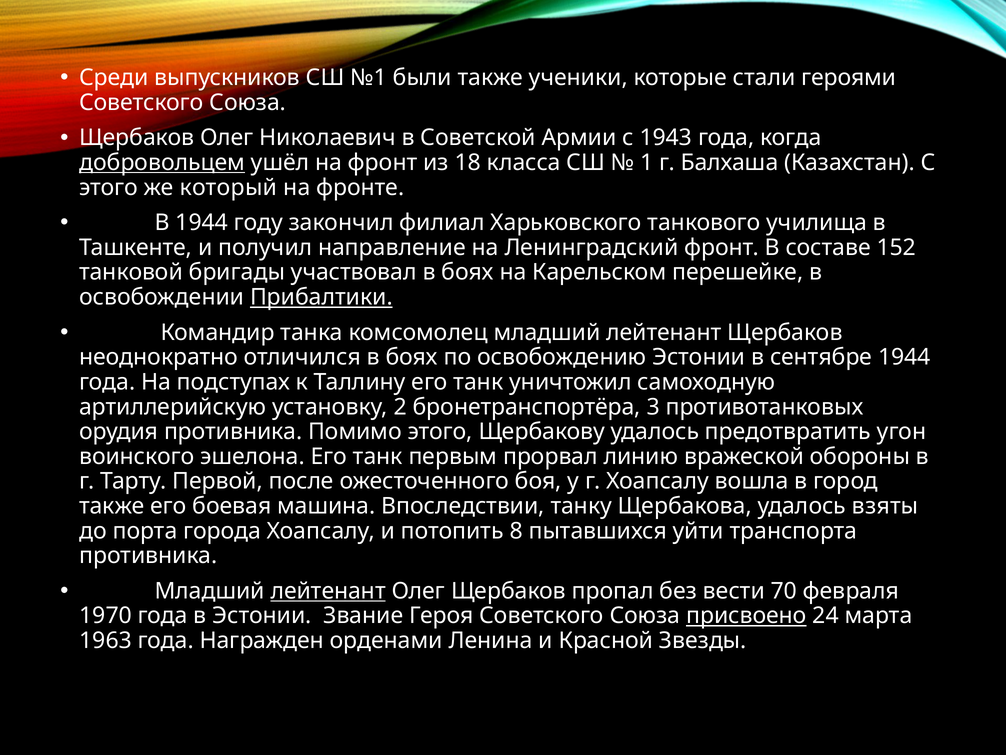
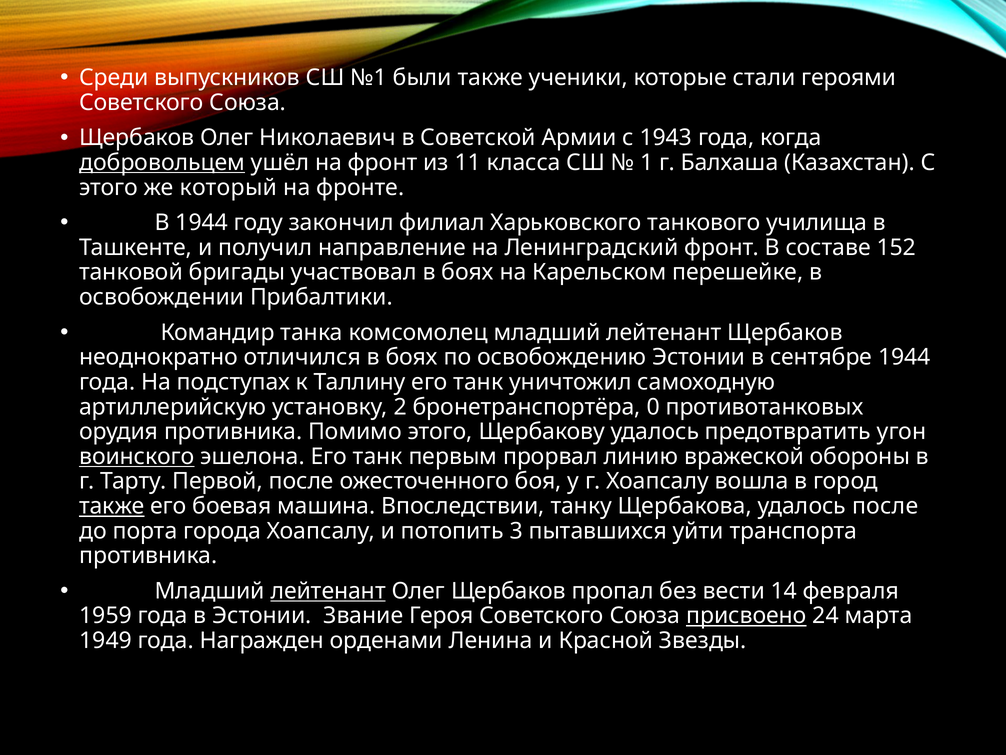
18: 18 -> 11 (468, 163)
Прибалтики underline: present -> none (321, 297)
3: 3 -> 0 (653, 407)
воинского underline: none -> present (137, 456)
также underline: none -> present (112, 506)
удалось взяты: взяты -> после (885, 506)
8: 8 -> 3 (516, 531)
70: 70 -> 14 (784, 591)
1970: 1970 -> 1959 (106, 615)
1963: 1963 -> 1949 (106, 640)
